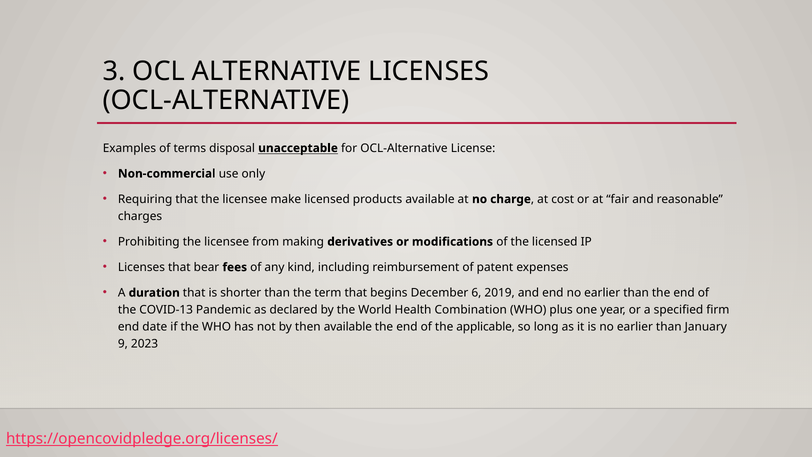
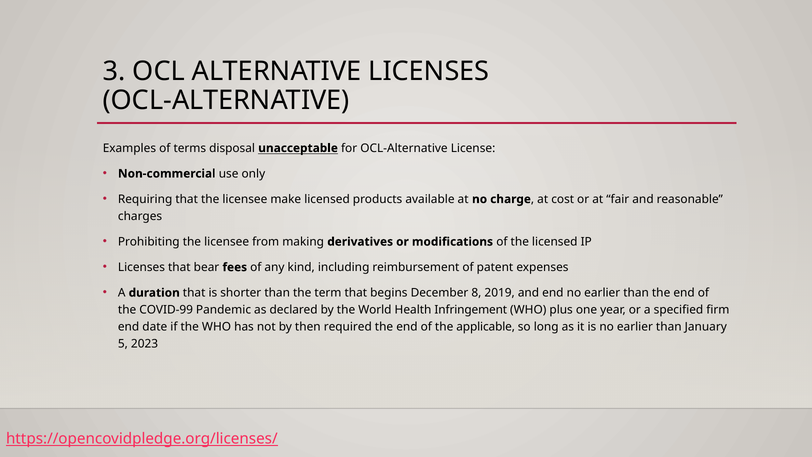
6: 6 -> 8 (476, 293)
COVID-13: COVID-13 -> COVID-99 (166, 310)
Combination: Combination -> Infringement (471, 310)
then available: available -> required (348, 327)
9: 9 -> 5 (123, 344)
